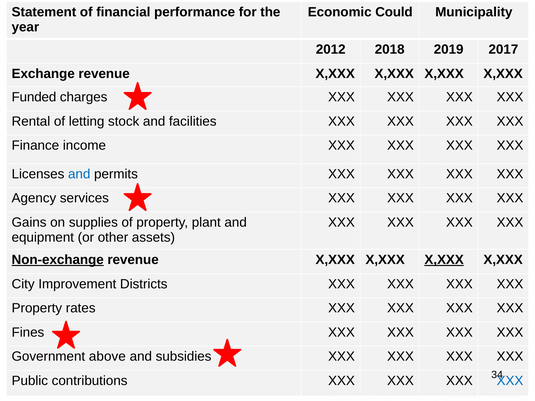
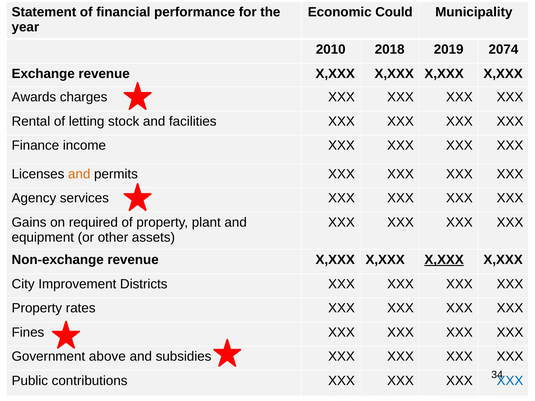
2012: 2012 -> 2010 (331, 50)
2017: 2017 -> 2074 (503, 50)
Funded: Funded -> Awards (34, 97)
and colour: blue -> orange (79, 174)
supplies: supplies -> required (93, 222)
Non-exchange underline: present -> none (58, 260)
